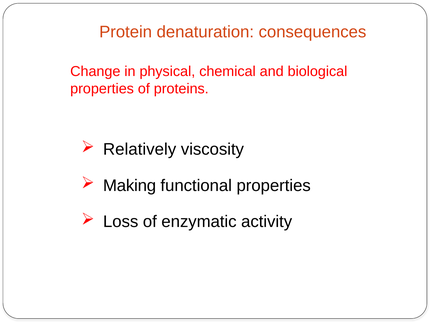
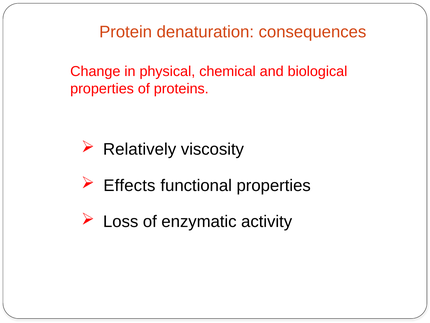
Making: Making -> Effects (129, 185)
